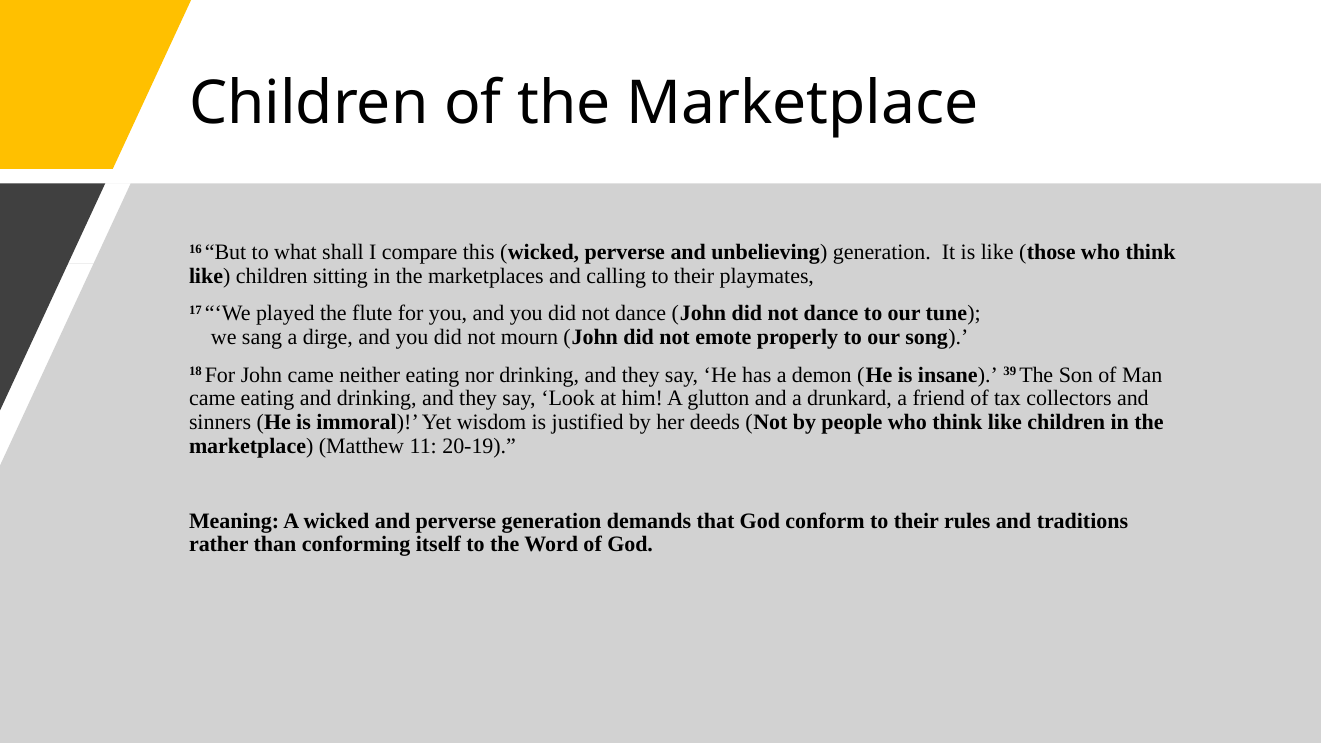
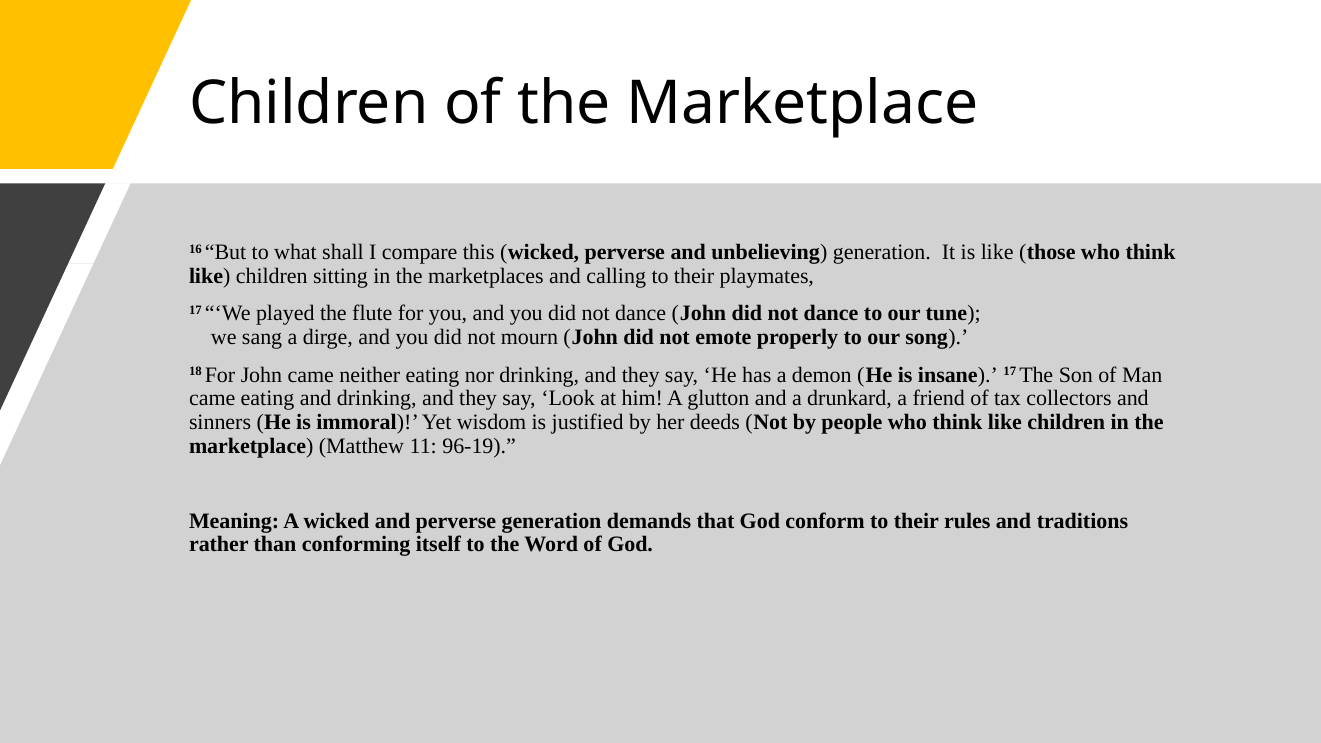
insane 39: 39 -> 17 (1010, 371)
20-19: 20-19 -> 96-19 (479, 446)
